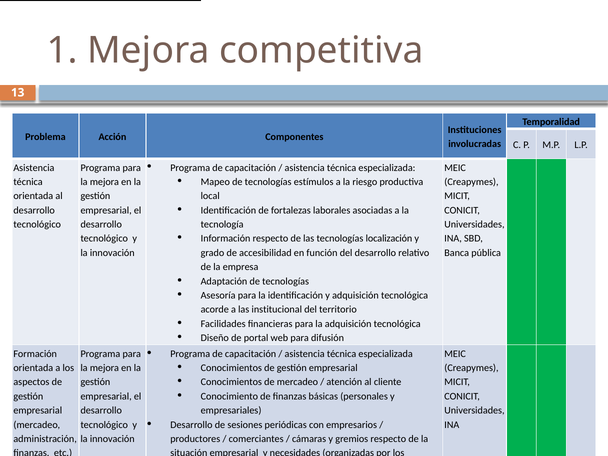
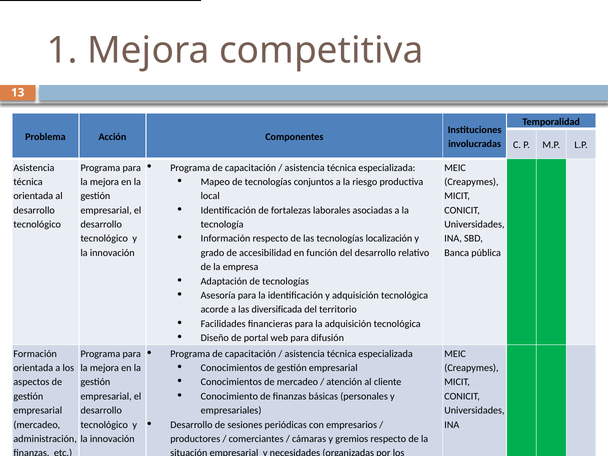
estímulos: estímulos -> conjuntos (314, 182)
institucional: institucional -> diversificada (277, 310)
